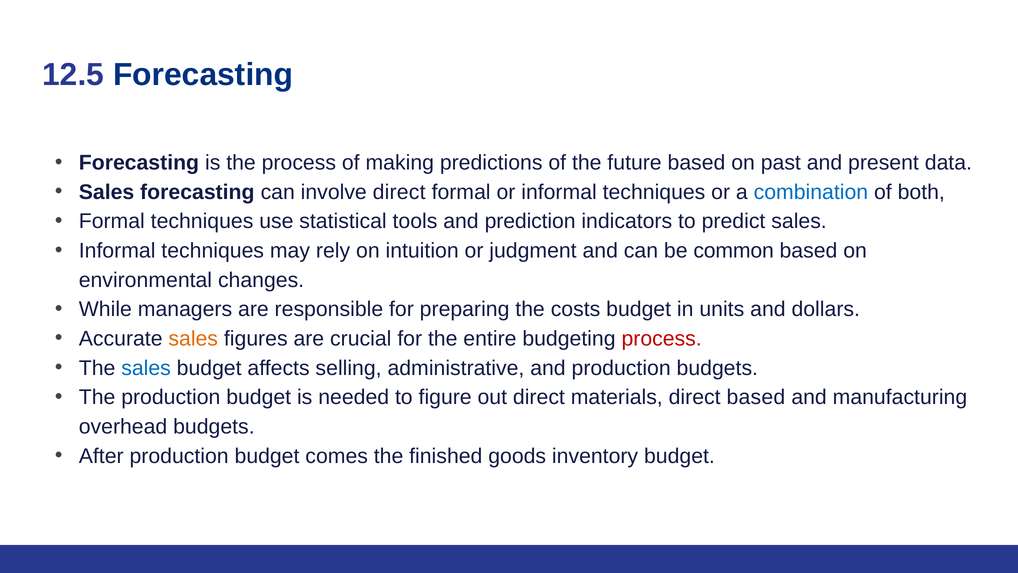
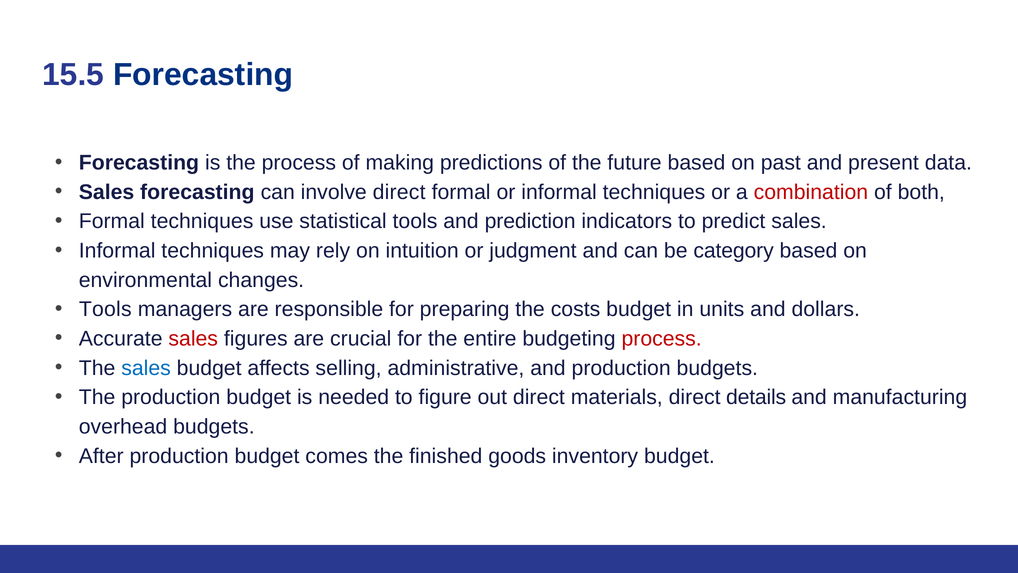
12.5: 12.5 -> 15.5 (73, 75)
combination colour: blue -> red (811, 192)
common: common -> category (734, 251)
While: While -> Tools (105, 309)
sales colour: orange -> red (193, 338)
direct based: based -> details (756, 397)
